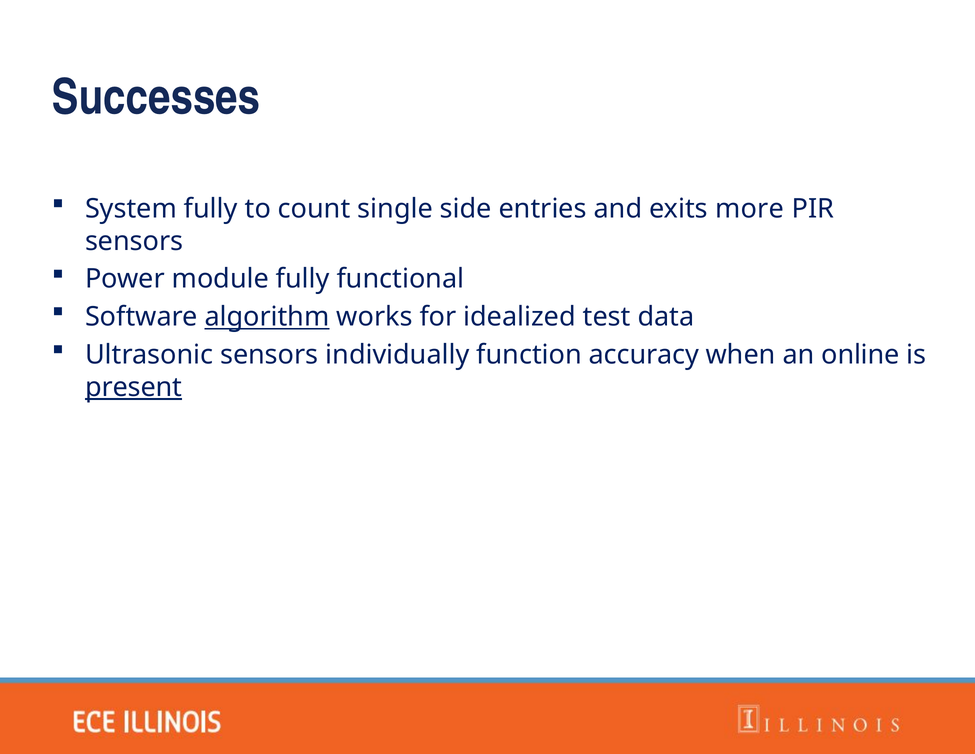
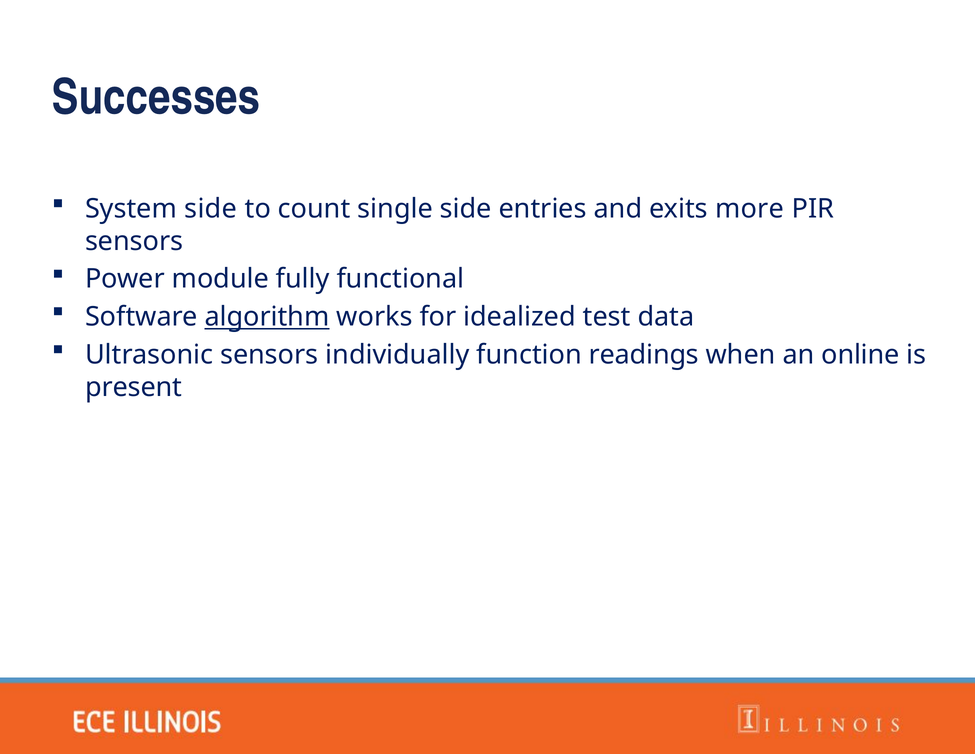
System fully: fully -> side (211, 208)
accuracy: accuracy -> readings (644, 355)
present underline: present -> none (134, 387)
